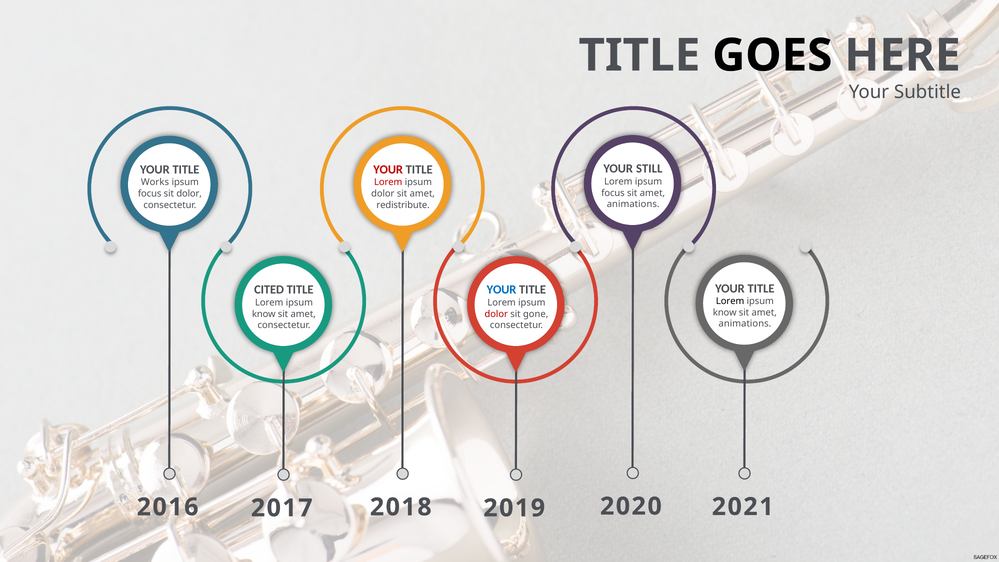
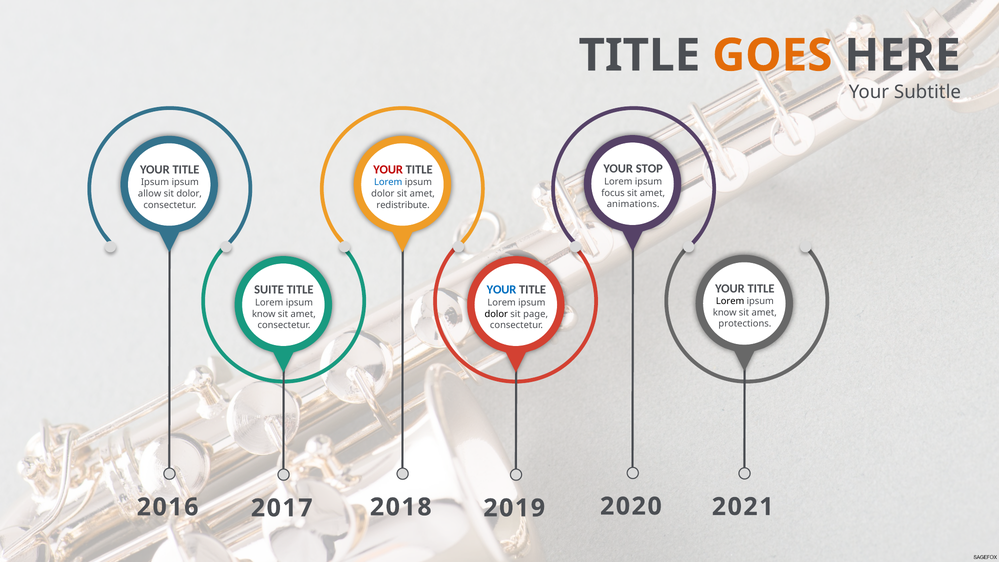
GOES colour: black -> orange (772, 55)
STILL: STILL -> STOP (649, 169)
Works: Works -> Ipsum (155, 182)
Lorem colour: red -> blue (388, 182)
focus: focus -> allow (150, 194)
CITED: CITED -> SUITE (269, 290)
dolor colour: red -> black (496, 314)
gone: gone -> page (536, 314)
animations: animations -> protections (745, 324)
